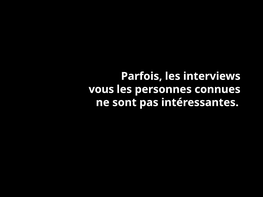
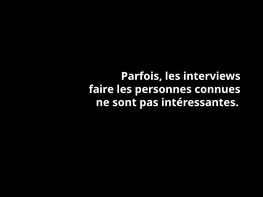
vous: vous -> faire (101, 89)
